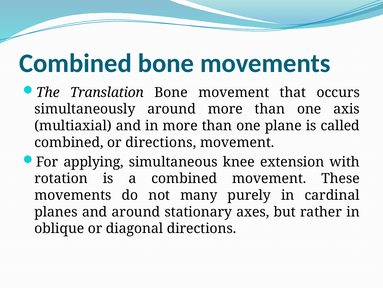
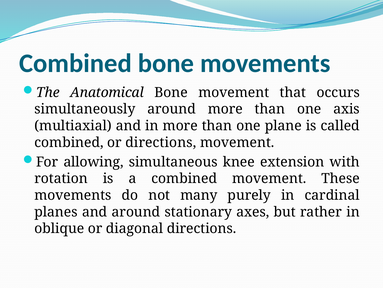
Translation: Translation -> Anatomical (107, 92)
applying: applying -> allowing (94, 162)
